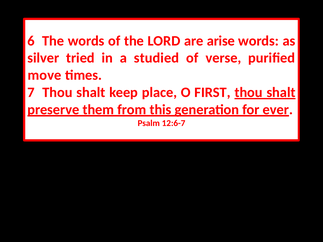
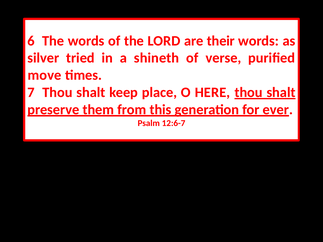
arise: arise -> their (221, 41)
studied: studied -> shineth (157, 58)
FIRST: FIRST -> HERE (212, 93)
